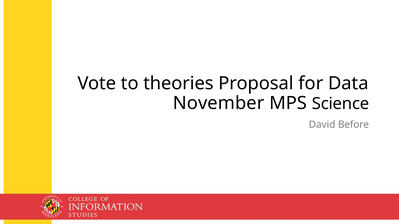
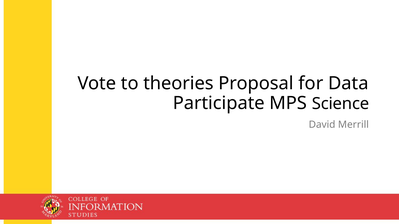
November: November -> Participate (219, 103)
Before: Before -> Merrill (353, 125)
